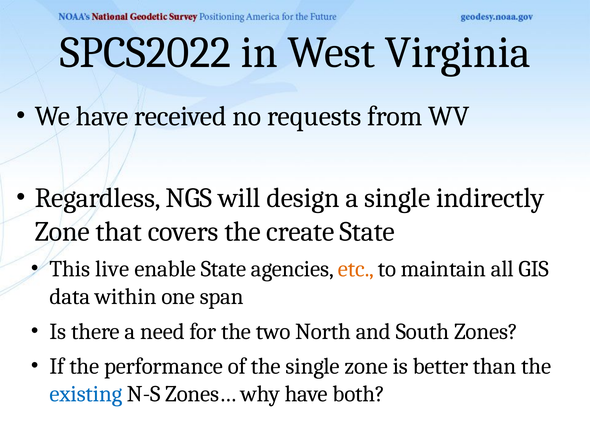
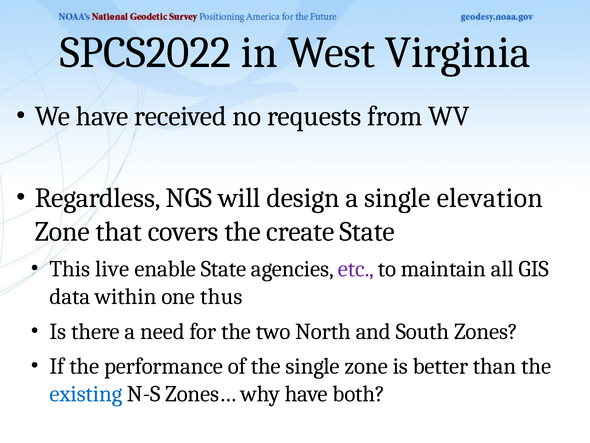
indirectly: indirectly -> elevation (490, 198)
etc colour: orange -> purple (356, 269)
span: span -> thus (221, 296)
